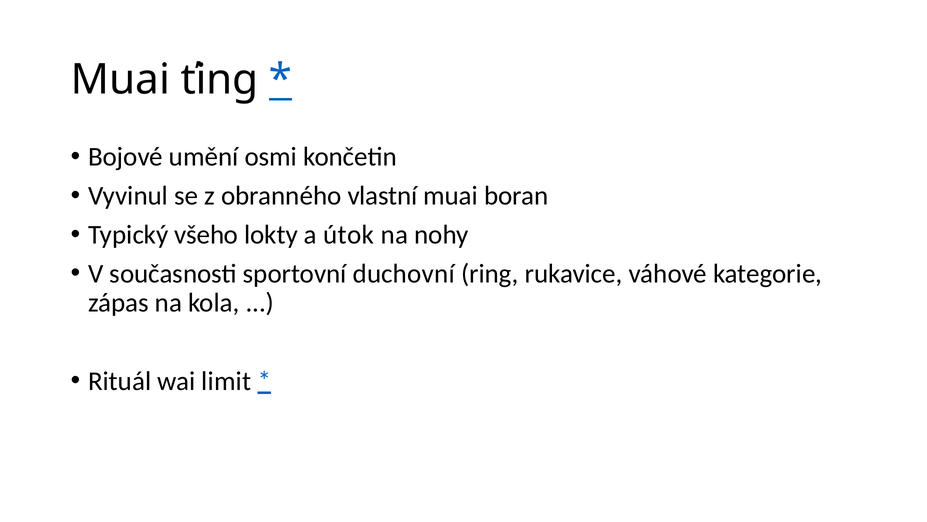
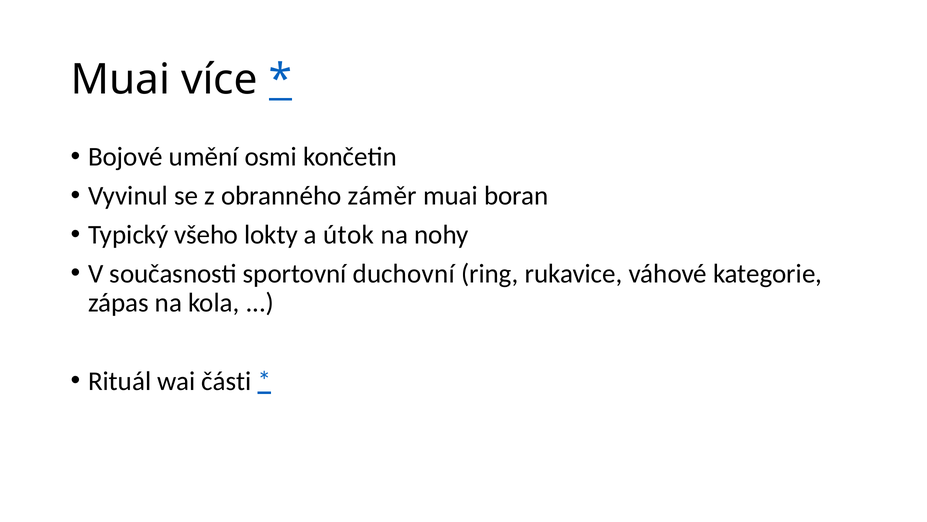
ťing: ťing -> více (219, 80)
vlastní: vlastní -> záměr (382, 196)
limit: limit -> části (226, 381)
